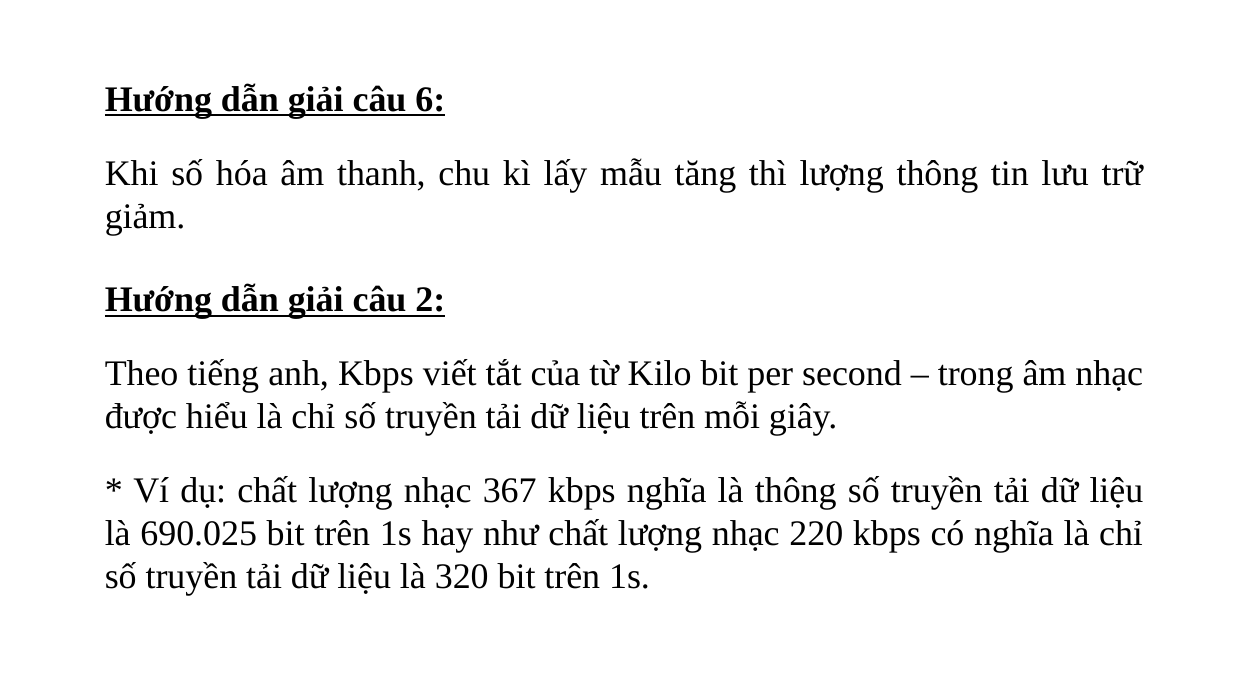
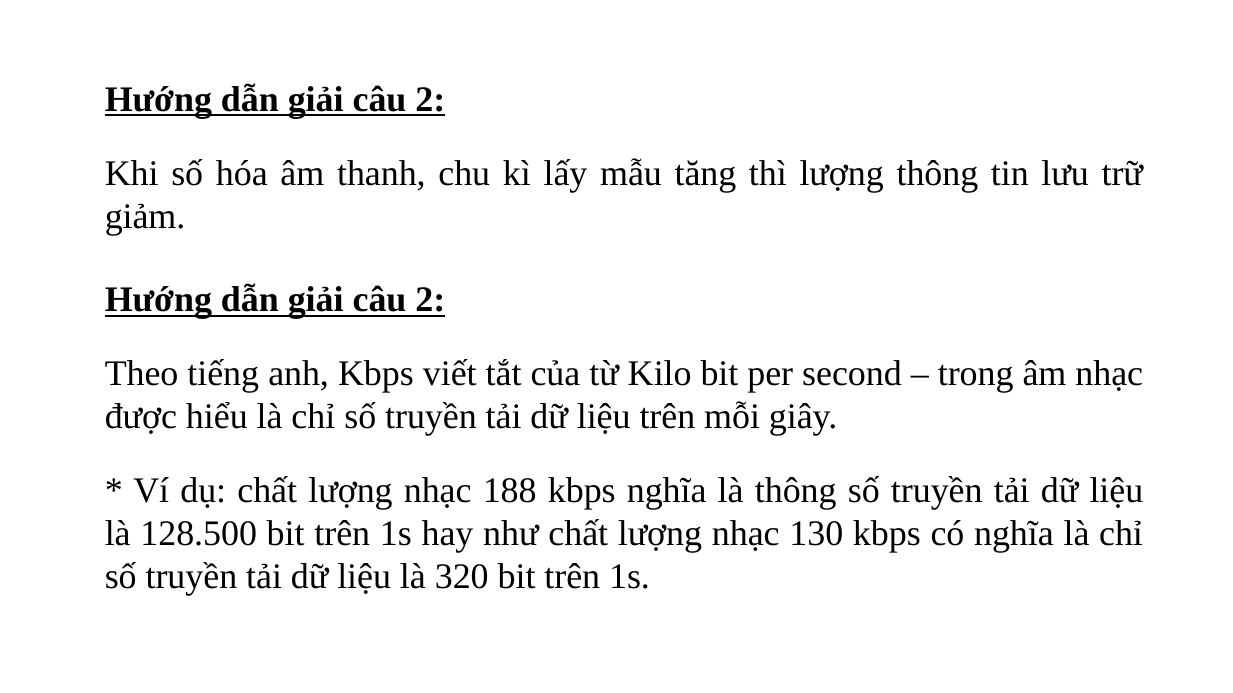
6: 6 -> 2 (430, 100)
367: 367 -> 188 (510, 491)
690.025: 690.025 -> 128.500 (199, 534)
220: 220 -> 130 (816, 534)
